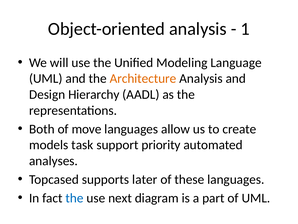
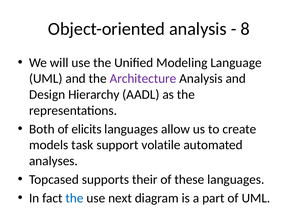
1: 1 -> 8 (245, 29)
Architecture colour: orange -> purple (143, 78)
move: move -> elicits (87, 129)
priority: priority -> volatile (161, 145)
later: later -> their (145, 179)
